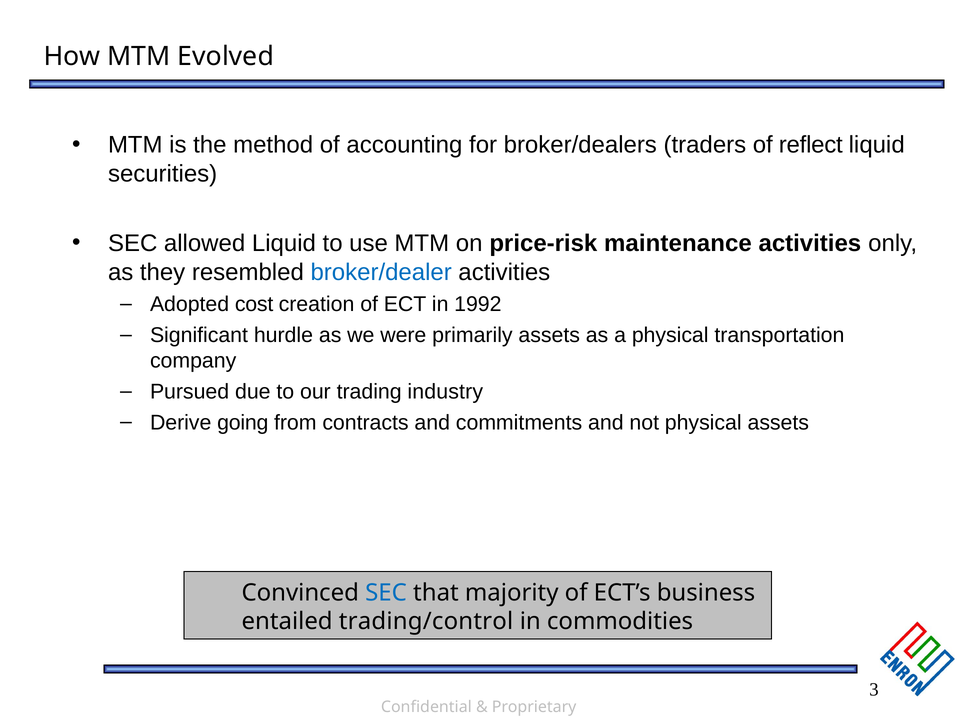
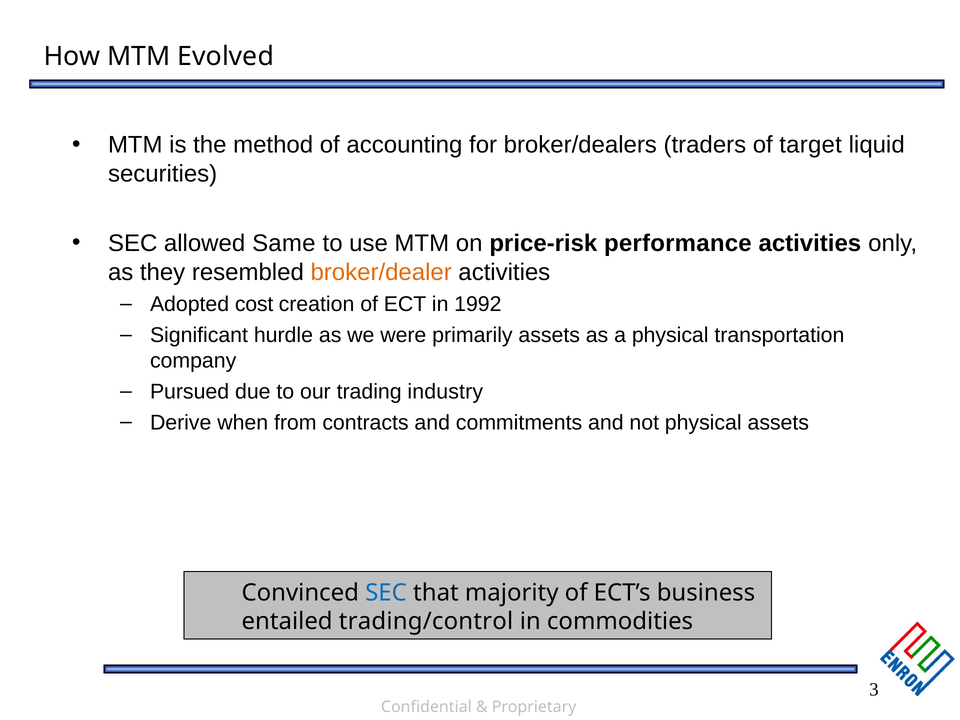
reflect: reflect -> target (811, 145)
allowed Liquid: Liquid -> Same (284, 243)
maintenance: maintenance -> performance (678, 243)
broker/dealer colour: blue -> orange (381, 272)
going: going -> when (243, 423)
